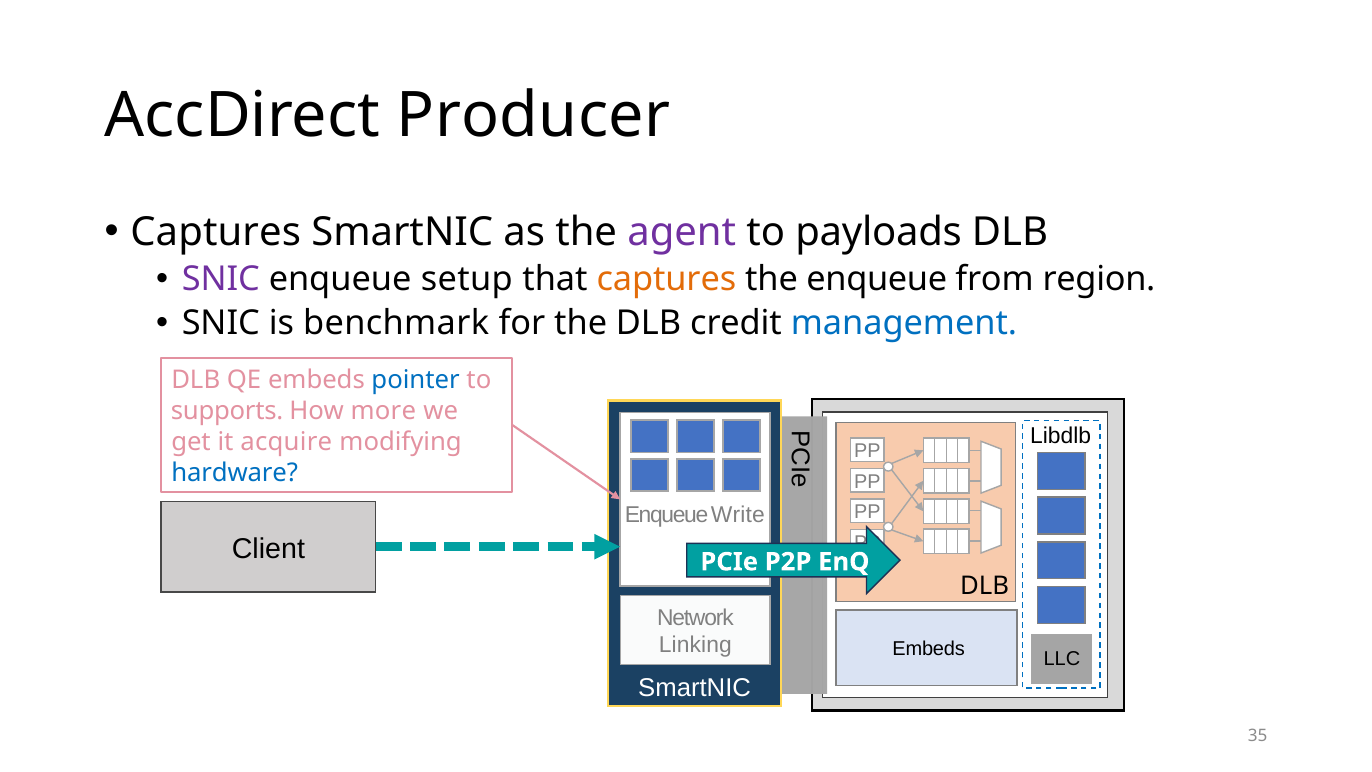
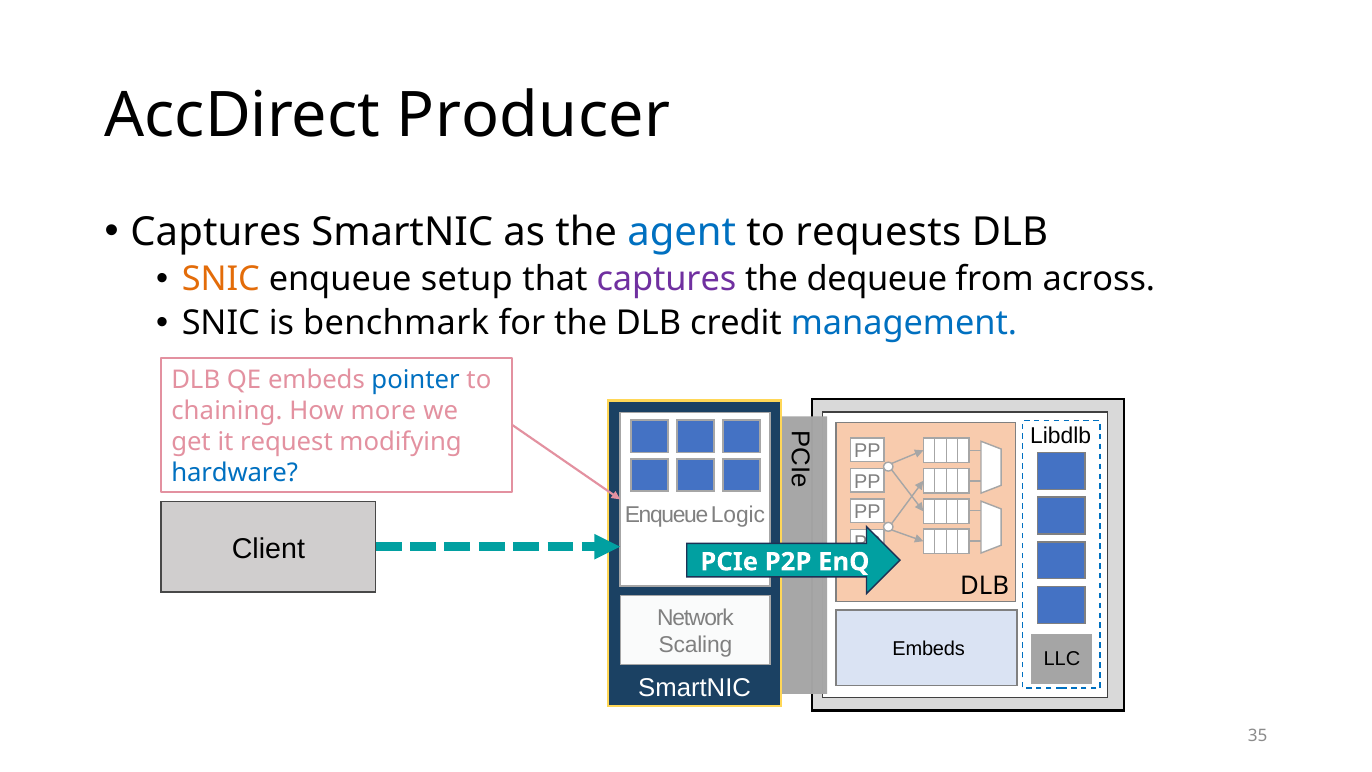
agent colour: purple -> blue (682, 232)
payloads: payloads -> requests (878, 232)
SNIC colour: purple -> orange (221, 279)
captures colour: orange -> purple (666, 279)
the enqueue: enqueue -> dequeue (877, 279)
region: region -> across (1099, 279)
supports: supports -> chaining (227, 411)
acquire: acquire -> request (286, 442)
Write: Write -> Logic (738, 514)
Linking: Linking -> Scaling (695, 645)
